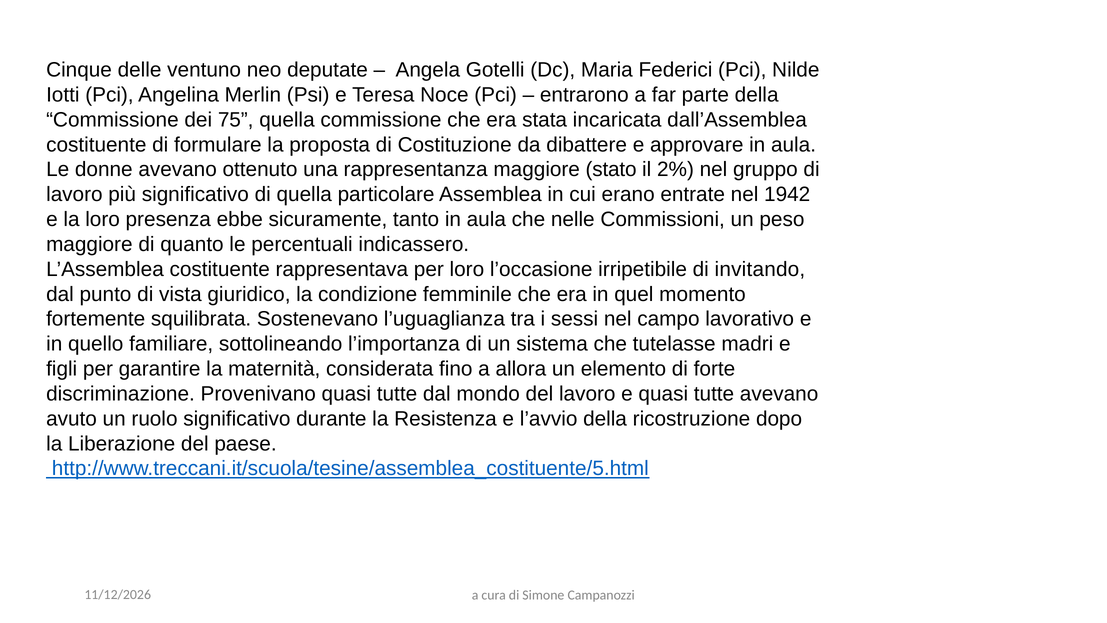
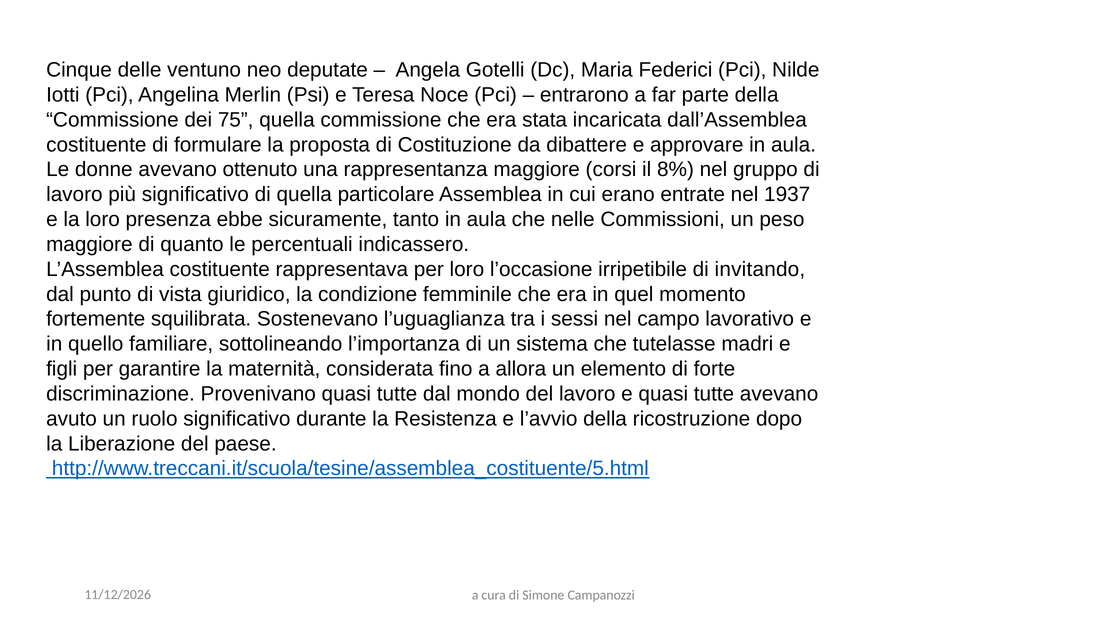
stato: stato -> corsi (611, 169)
2%: 2% -> 8% (675, 169)
1942: 1942 -> 1937 (787, 194)
